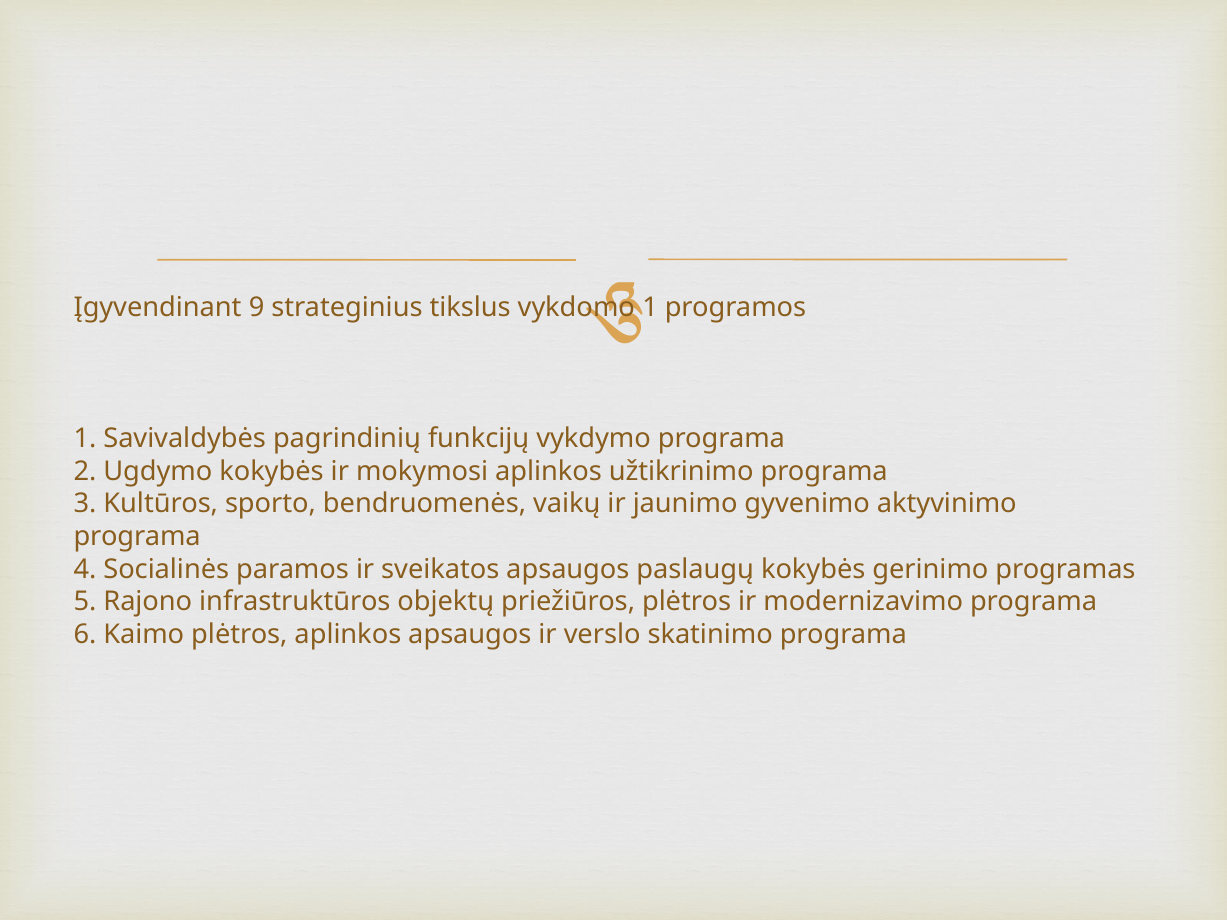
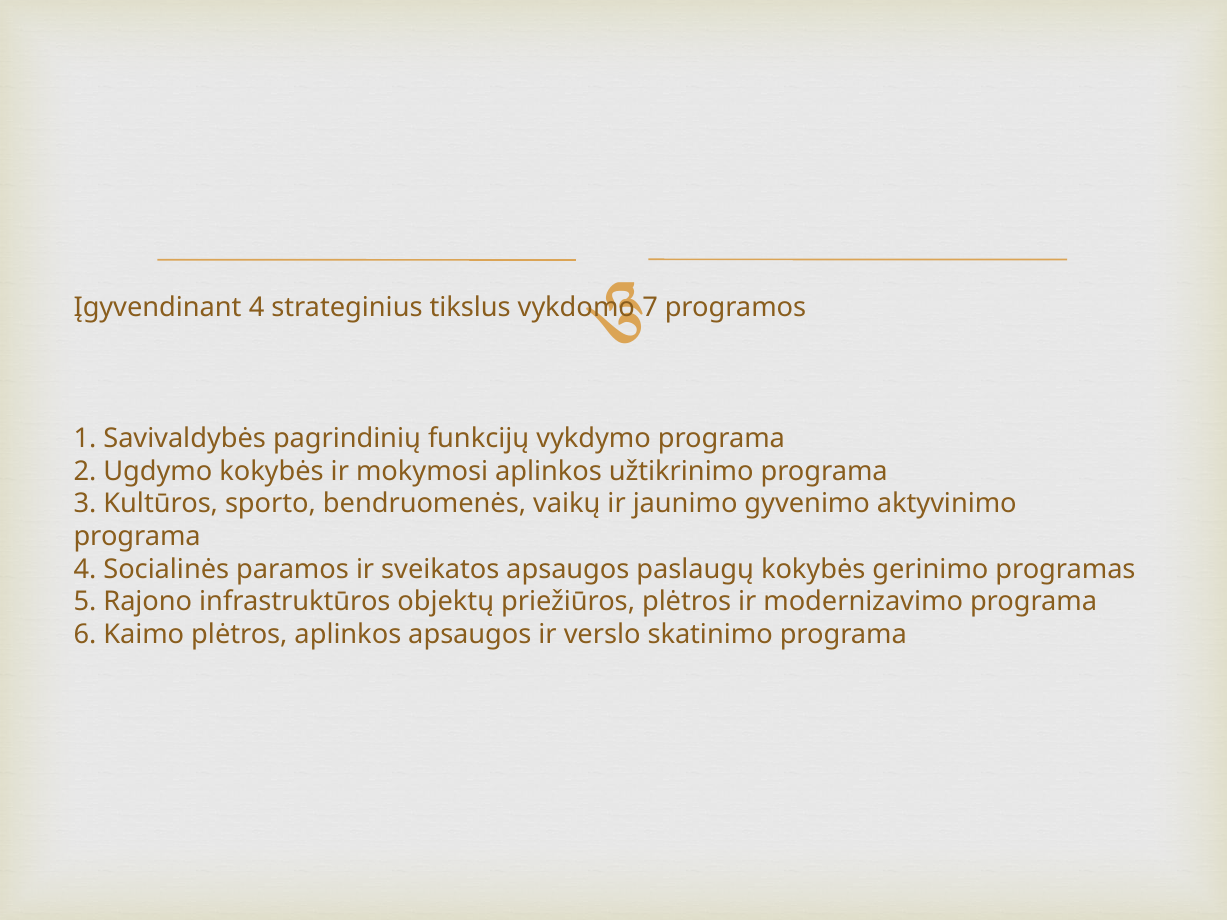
Įgyvendinant 9: 9 -> 4 (257, 308)
1: 1 -> 7 (650, 308)
